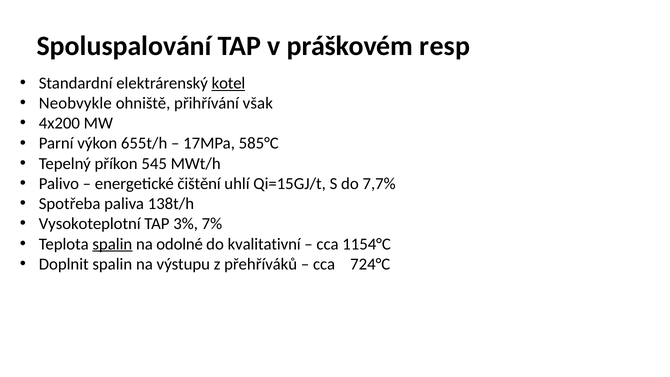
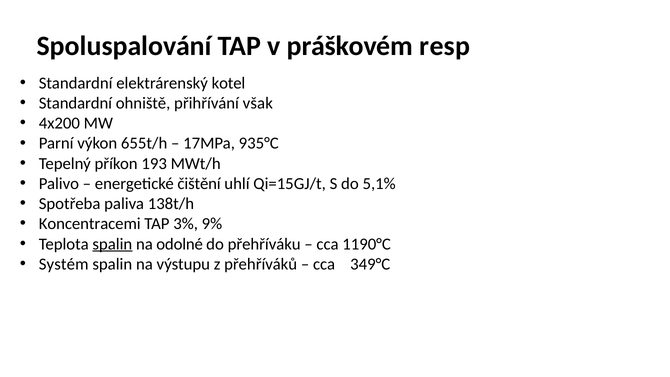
kotel underline: present -> none (228, 83)
Neobvykle: Neobvykle -> Standardní (75, 103)
585°C: 585°C -> 935°C (259, 143)
545: 545 -> 193 (154, 164)
7,7%: 7,7% -> 5,1% (379, 184)
Vysokoteplotní: Vysokoteplotní -> Koncentracemi (90, 224)
7%: 7% -> 9% (212, 224)
kvalitativní: kvalitativní -> přehříváku (264, 244)
1154°C: 1154°C -> 1190°C (367, 244)
Doplnit: Doplnit -> Systém (64, 264)
724°C: 724°C -> 349°C (370, 264)
